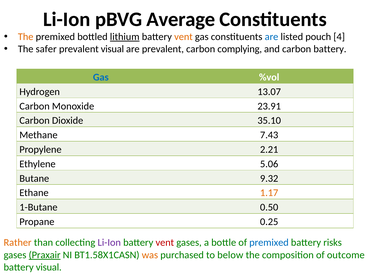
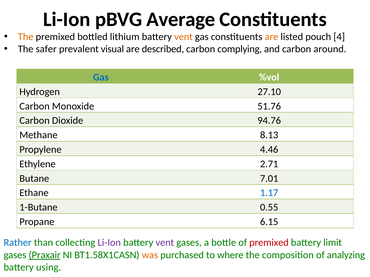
lithium underline: present -> none (125, 37)
are colour: blue -> orange (272, 37)
are prevalent: prevalent -> described (163, 49)
carbon battery: battery -> around (330, 49)
13.07: 13.07 -> 27.10 (269, 92)
23.91: 23.91 -> 51.76 (269, 106)
35.10: 35.10 -> 94.76 (269, 121)
7.43: 7.43 -> 8.13 (269, 135)
2.21: 2.21 -> 4.46 (269, 150)
5.06: 5.06 -> 2.71 (269, 164)
9.32: 9.32 -> 7.01 (269, 179)
1.17 colour: orange -> blue (269, 193)
0.50: 0.50 -> 0.55 (269, 208)
0.25: 0.25 -> 6.15 (269, 222)
Rather colour: orange -> blue (18, 243)
vent colour: red -> purple (165, 243)
premixed colour: blue -> red (269, 243)
risks: risks -> limit (333, 243)
below: below -> where (230, 255)
outcome: outcome -> analyzing (346, 255)
battery visual: visual -> using (49, 268)
